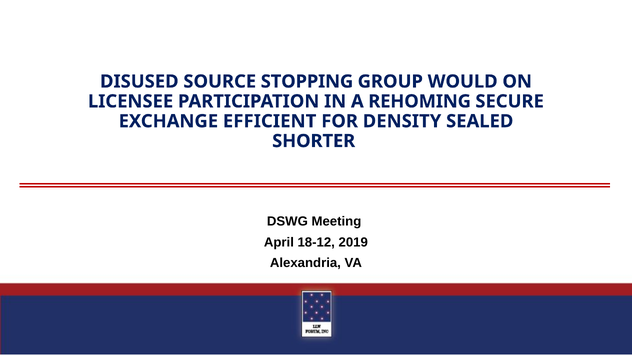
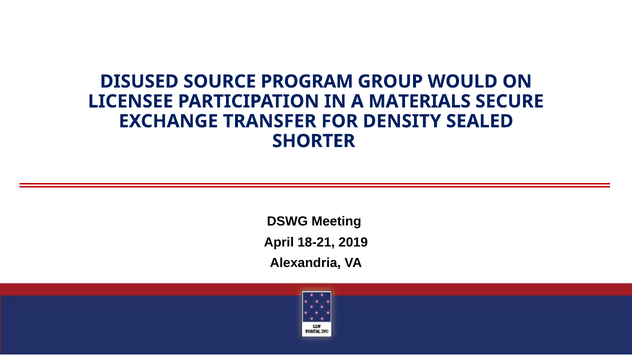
STOPPING: STOPPING -> PROGRAM (307, 82)
REHOMING: REHOMING -> MATERIALS (420, 101)
EFFICIENT: EFFICIENT -> TRANSFER (270, 121)
18-12: 18-12 -> 18-21 (316, 243)
